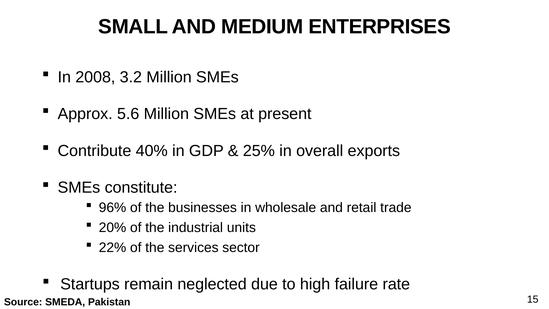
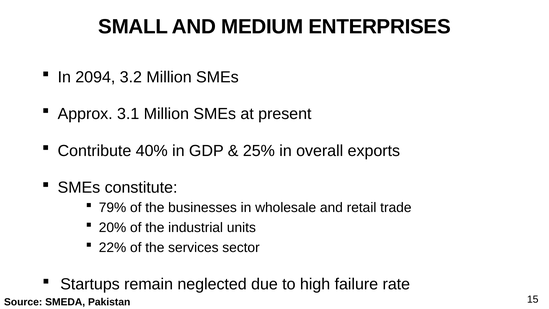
2008: 2008 -> 2094 (95, 77)
5.6: 5.6 -> 3.1 (128, 114)
96%: 96% -> 79% (113, 208)
